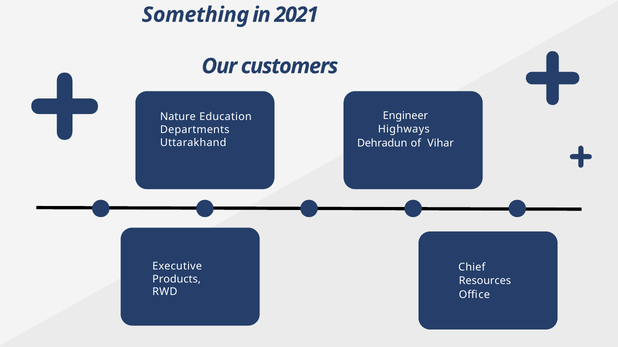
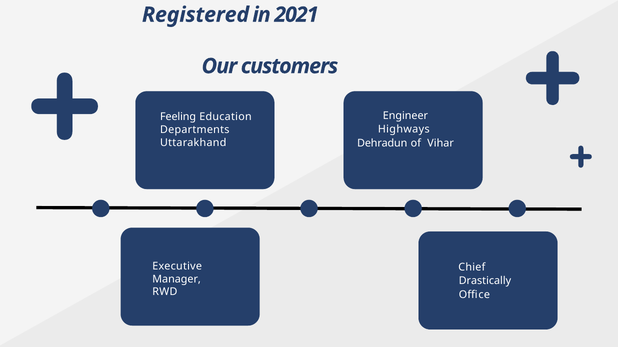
Something: Something -> Registered (196, 15)
Nature: Nature -> Feeling (178, 117)
Products: Products -> Manager (177, 280)
Resources: Resources -> Drastically (485, 281)
